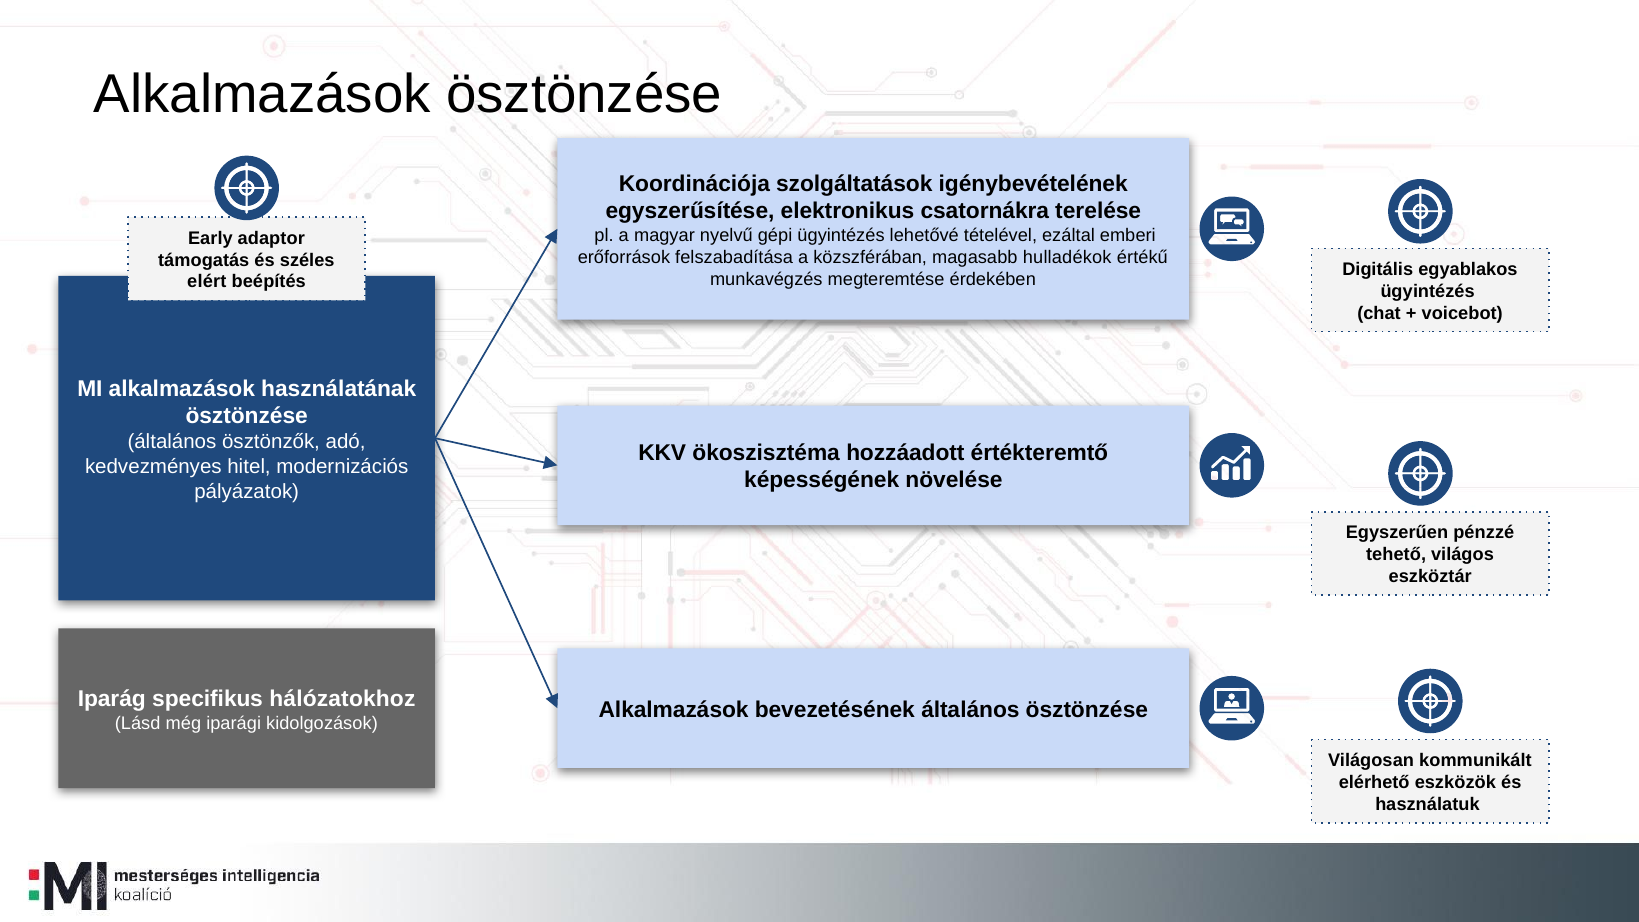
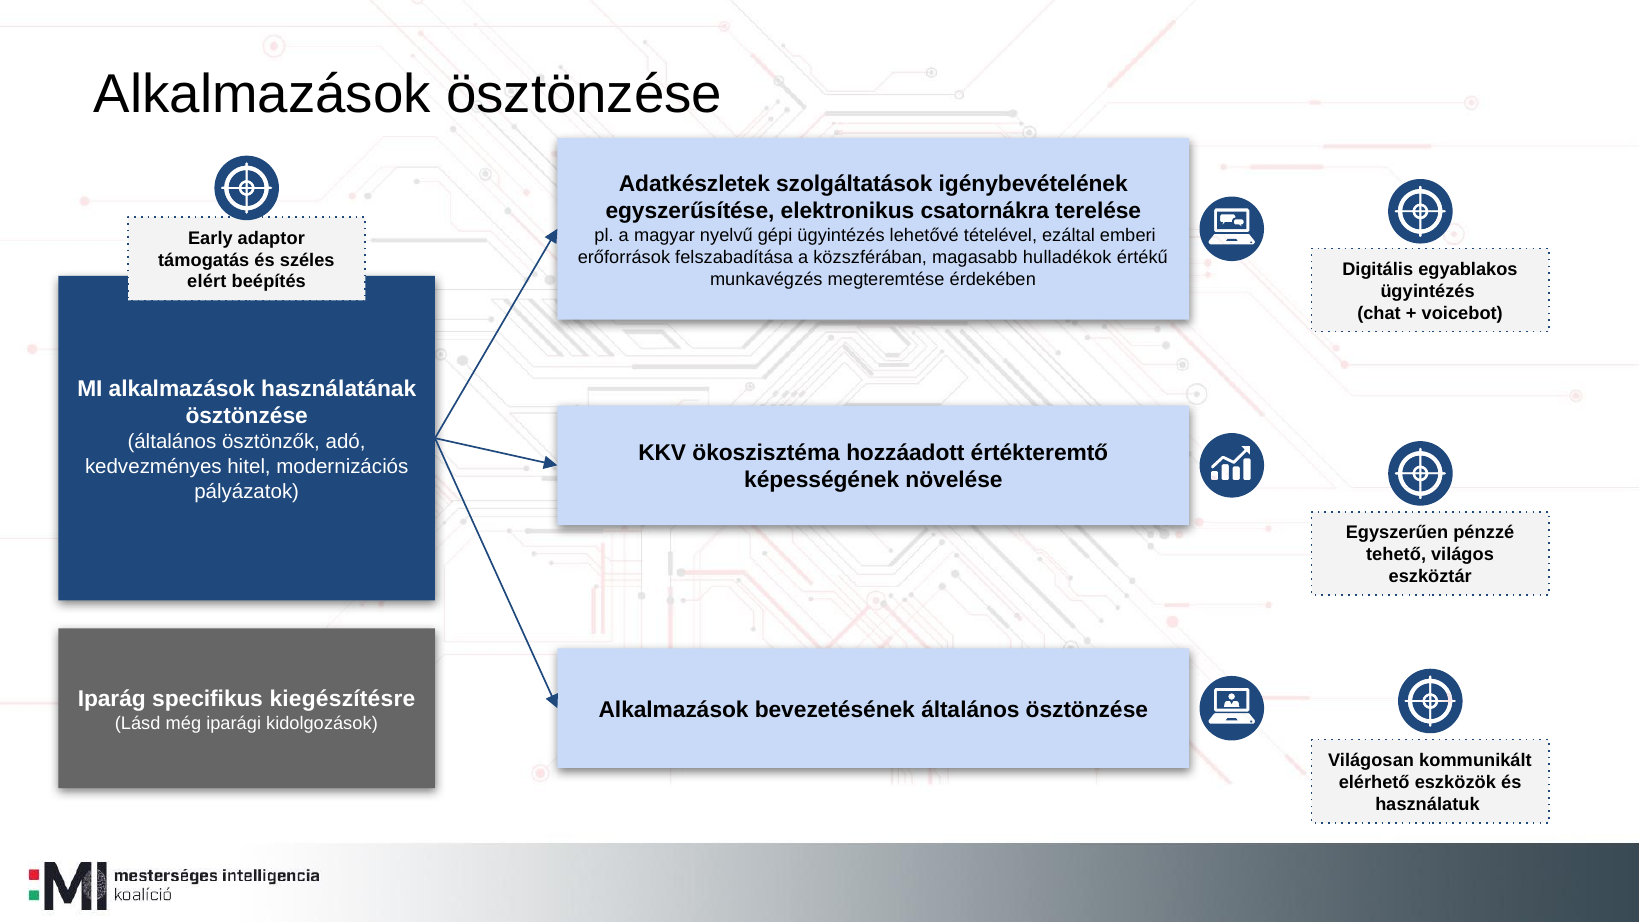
Koordinációja: Koordinációja -> Adatkészletek (694, 184)
hálózatokhoz: hálózatokhoz -> kiegészítésre (342, 699)
